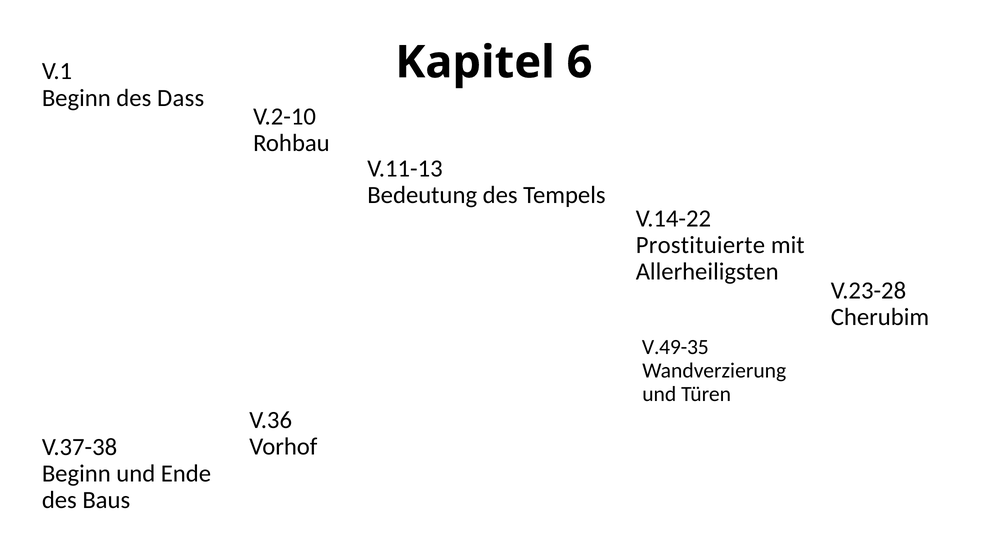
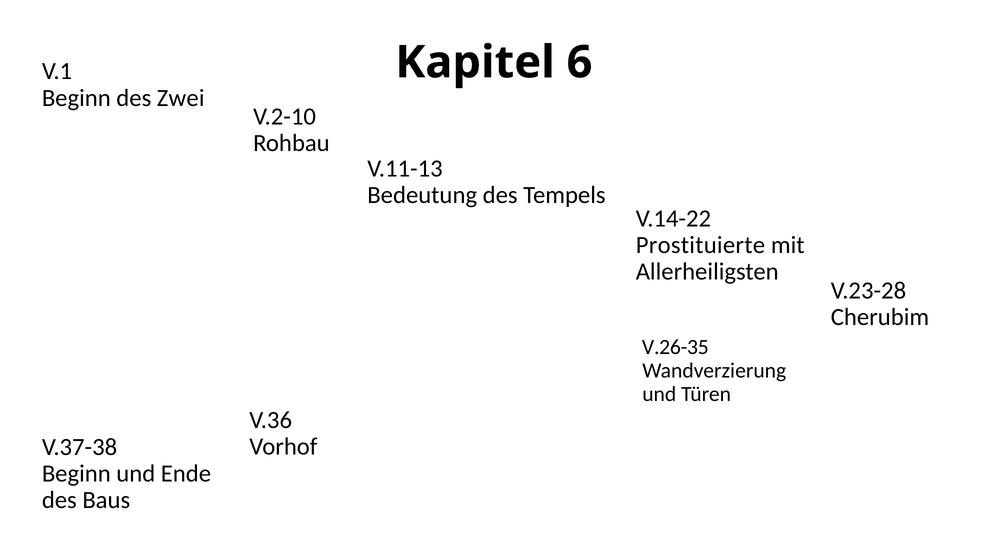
Dass: Dass -> Zwei (181, 98)
V.49-35: V.49-35 -> V.26-35 (675, 347)
